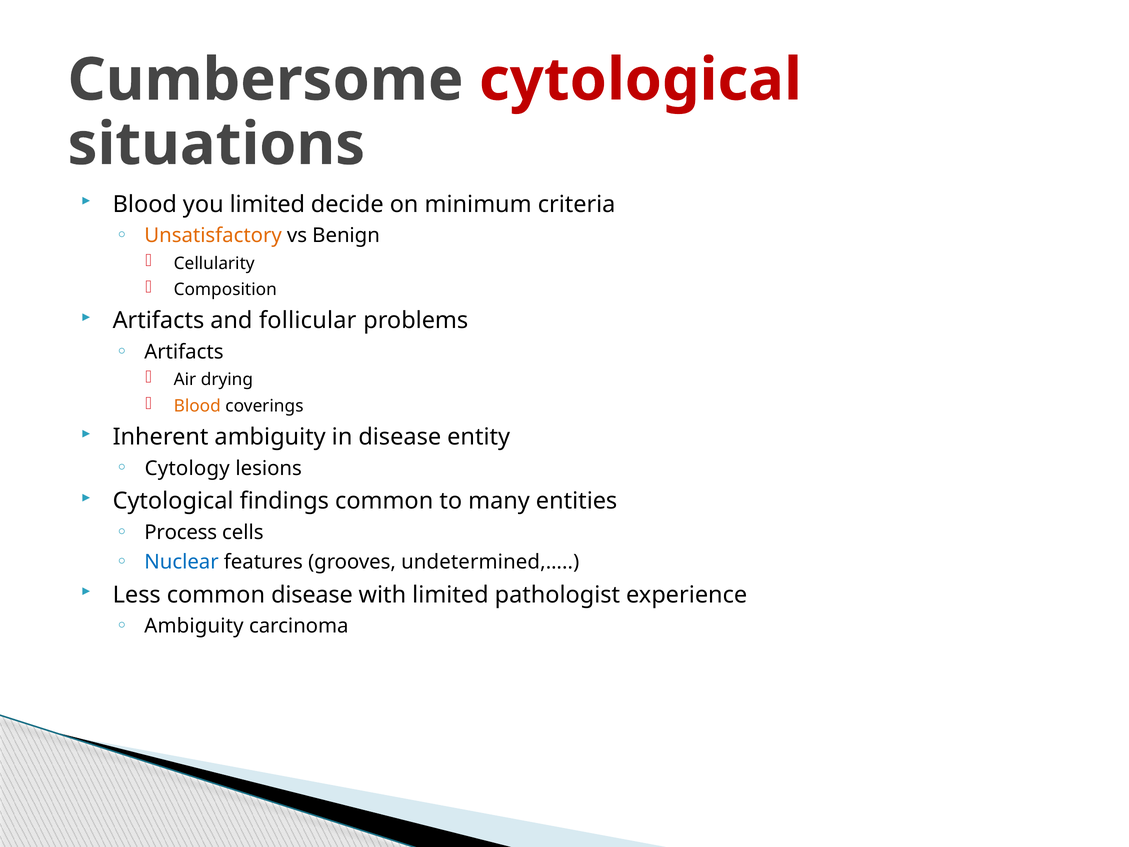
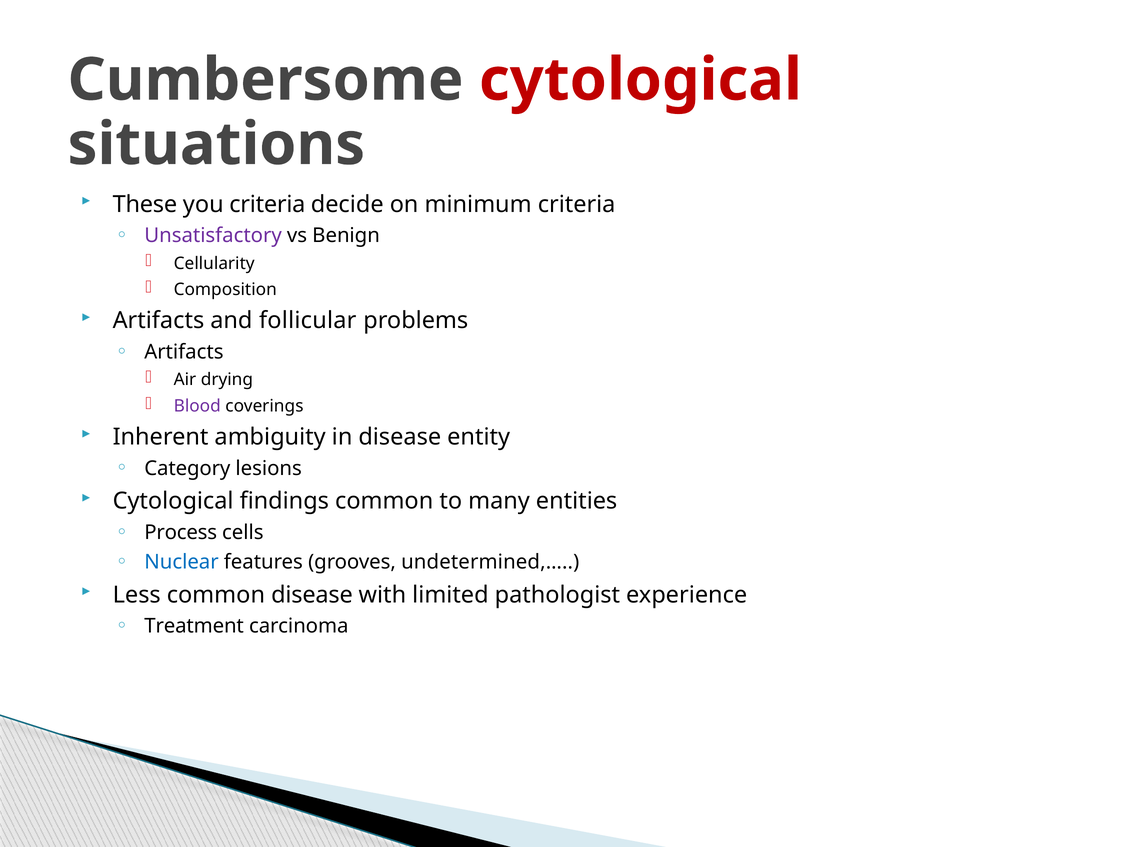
Blood: Blood -> These (145, 204)
you limited: limited -> criteria (267, 204)
Unsatisfactory colour: orange -> purple (213, 235)
Blood colour: orange -> purple (197, 406)
Cytology: Cytology -> Category (187, 468)
Ambiguity: Ambiguity -> Treatment (194, 626)
